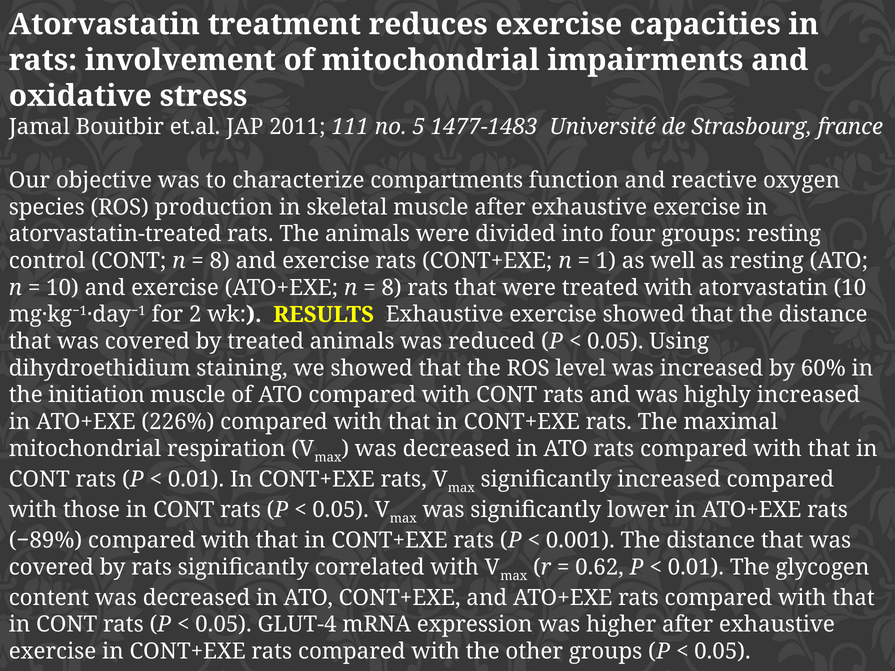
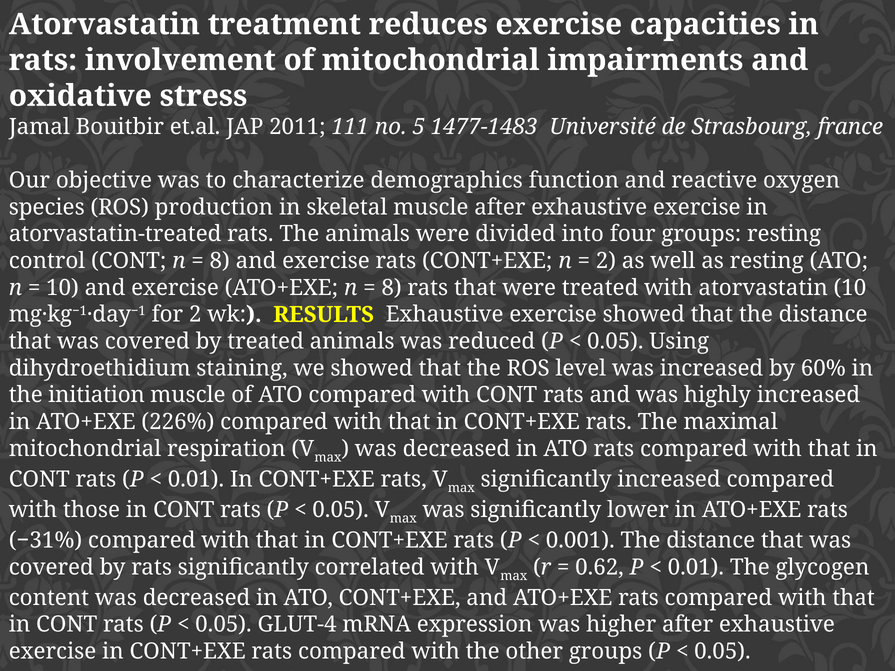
compartments: compartments -> demographics (447, 180)
1: 1 -> 2 (606, 261)
−89%: −89% -> −31% (45, 541)
